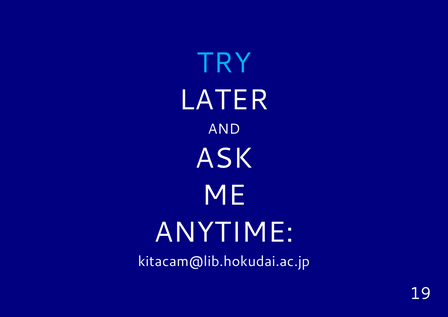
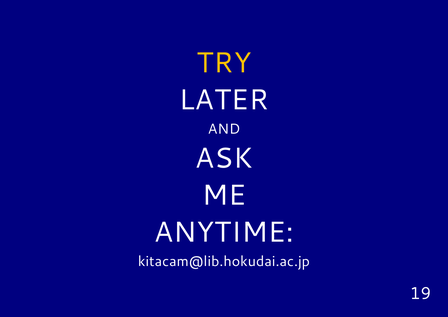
TRY colour: light blue -> yellow (224, 63)
